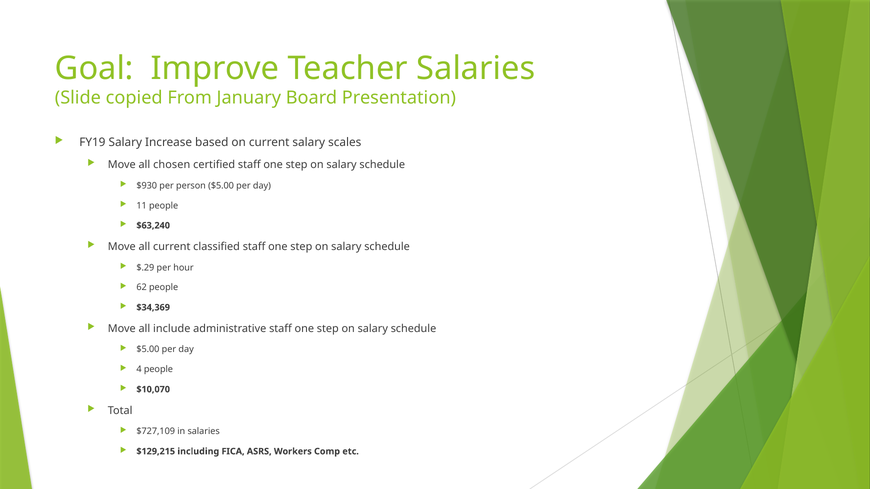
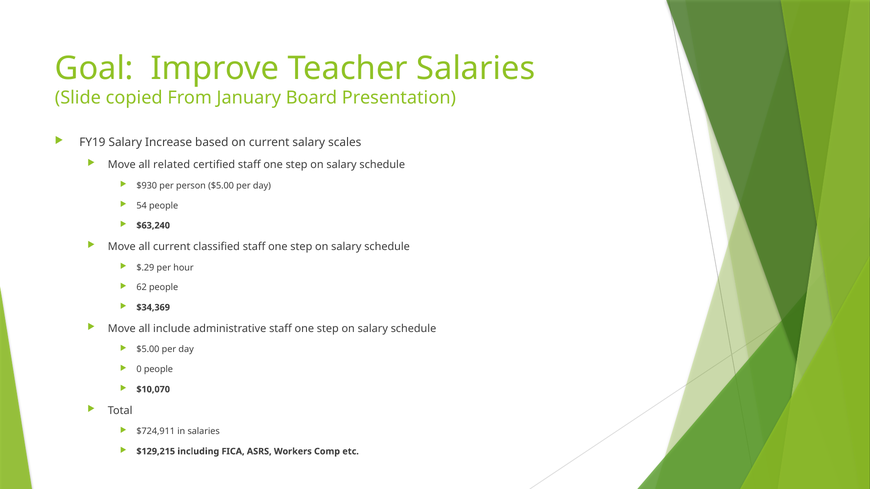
chosen: chosen -> related (172, 165)
11: 11 -> 54 (142, 206)
4: 4 -> 0 (139, 370)
$727,109: $727,109 -> $724,911 (156, 432)
